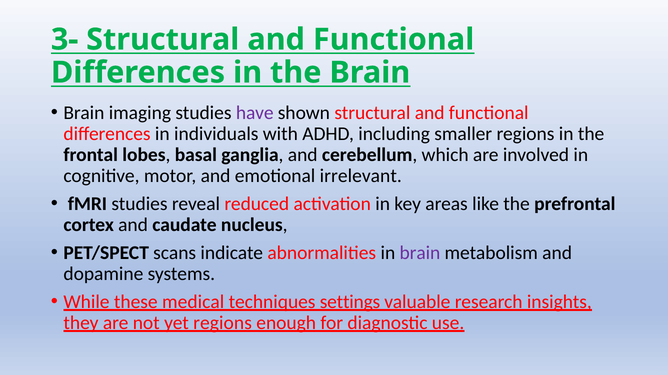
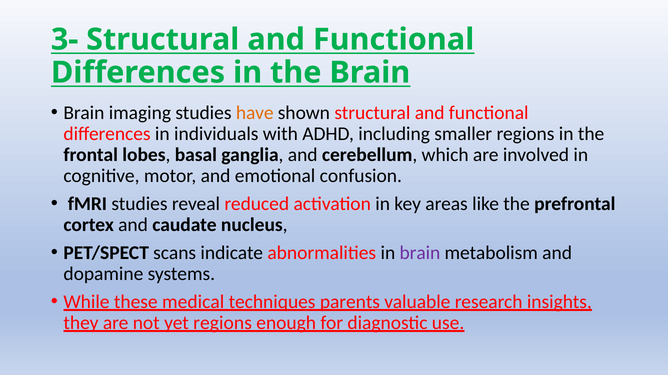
have colour: purple -> orange (255, 113)
irrelevant: irrelevant -> confusion (361, 176)
settings: settings -> parents (350, 302)
